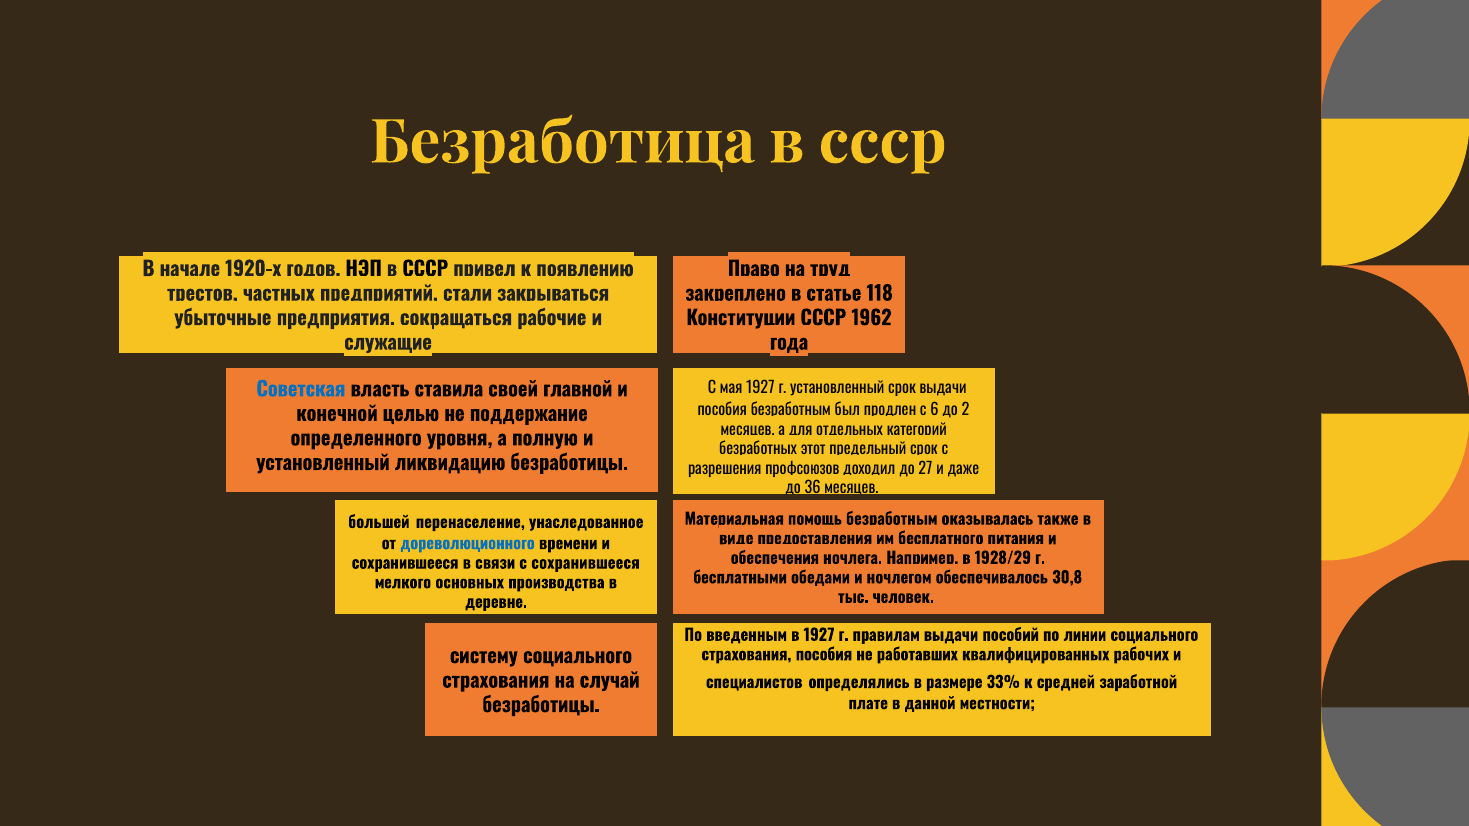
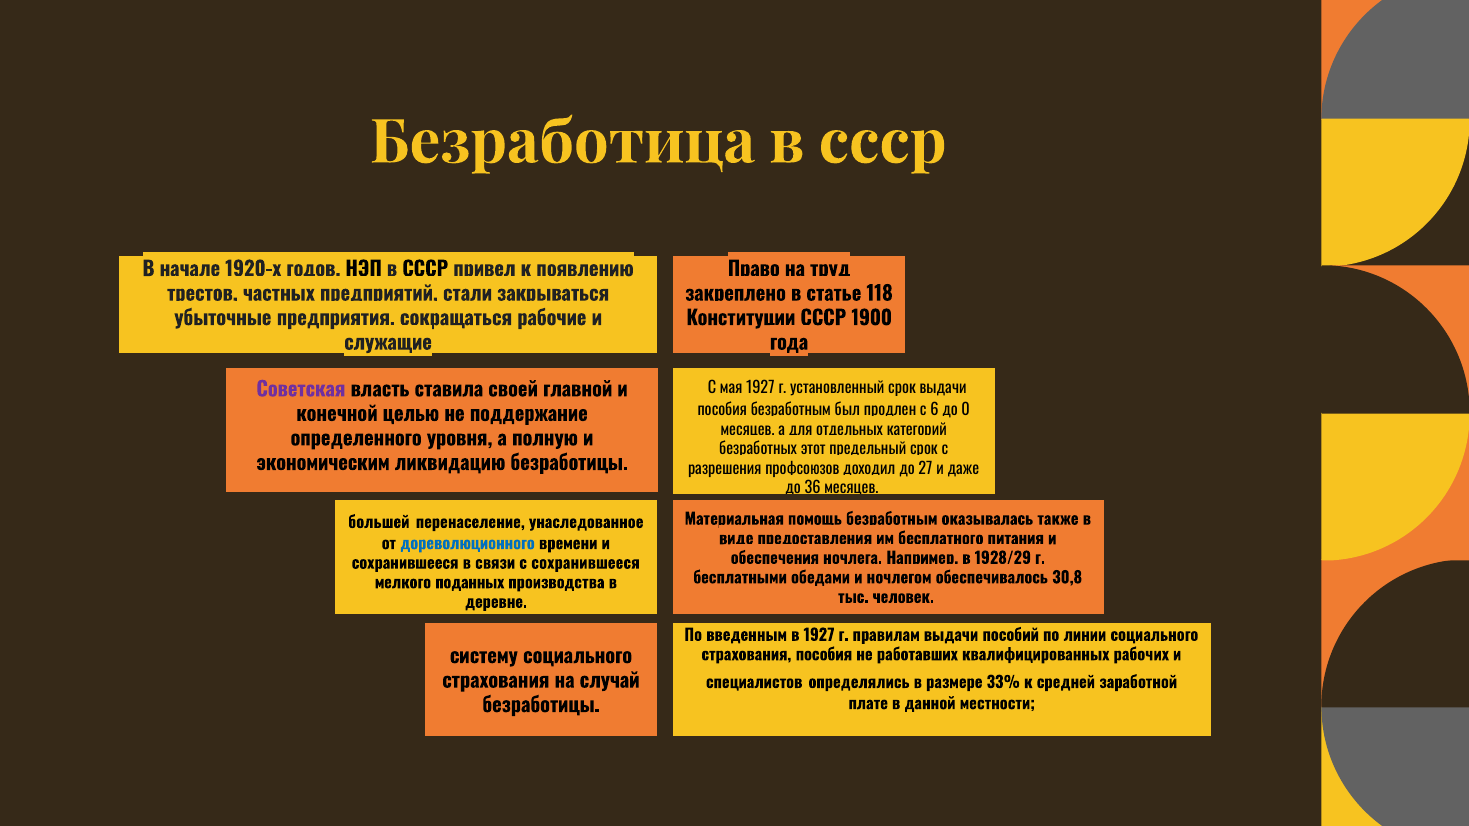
1962: 1962 -> 1900 (872, 319)
Советская colour: blue -> purple (301, 390)
2: 2 -> 0 (966, 411)
установленный: установленный -> экономическим (323, 463)
основных: основных -> поданных (470, 583)
